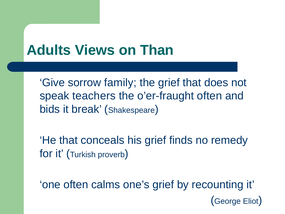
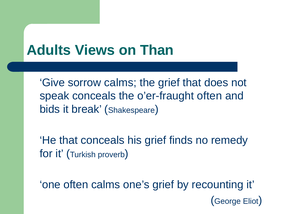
sorrow family: family -> calms (120, 82)
speak teachers: teachers -> conceals (94, 96)
